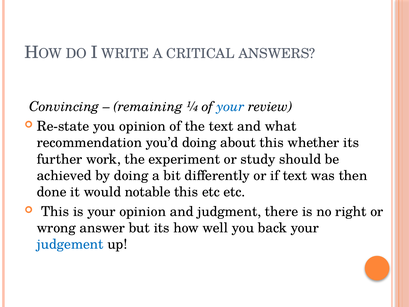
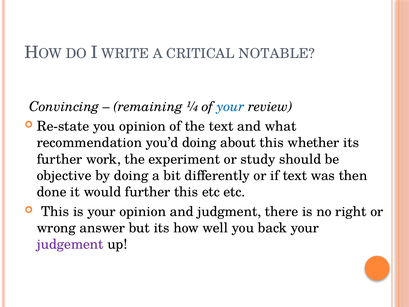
ANSWERS: ANSWERS -> NOTABLE (277, 53)
achieved: achieved -> objective (64, 175)
would notable: notable -> further (148, 192)
judgement colour: blue -> purple (70, 244)
